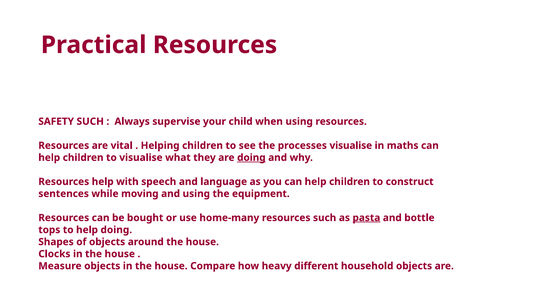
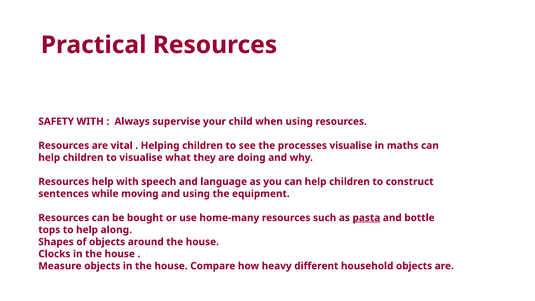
SAFETY SUCH: SUCH -> WITH (90, 121)
doing underline: present -> none (251, 158)
help doing: doing -> along (116, 230)
